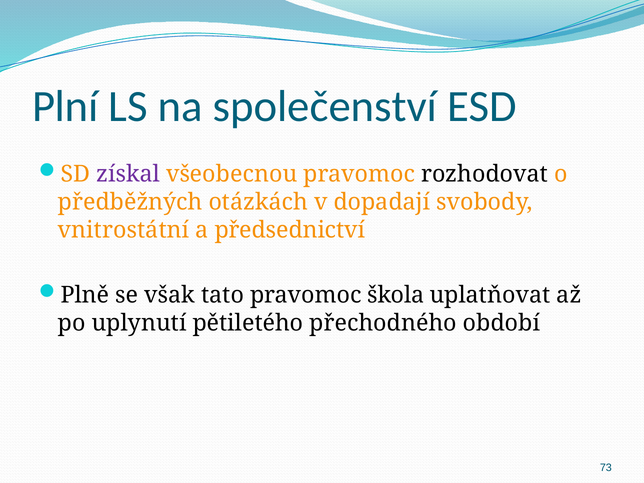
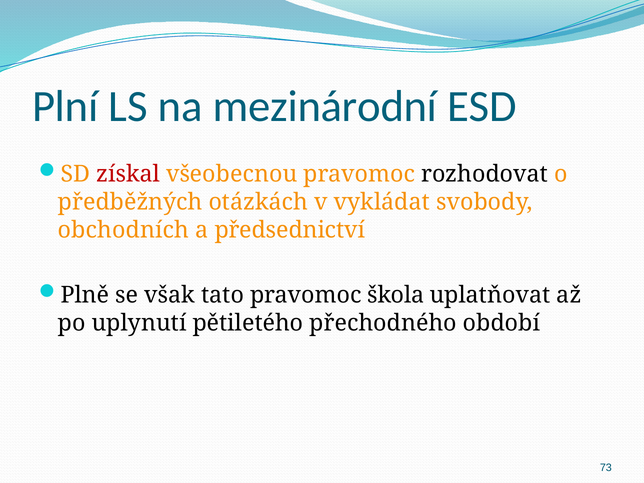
společenství: společenství -> mezinárodní (325, 106)
získal colour: purple -> red (128, 174)
dopadají: dopadají -> vykládat (382, 202)
vnitrostátní: vnitrostátní -> obchodních (124, 230)
